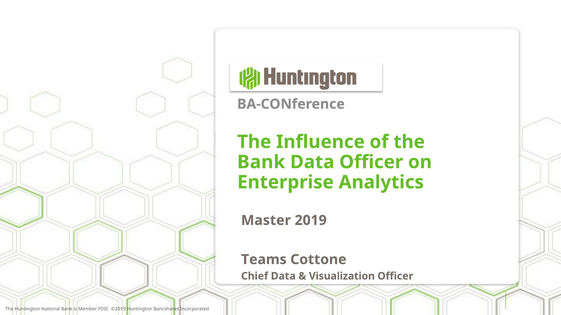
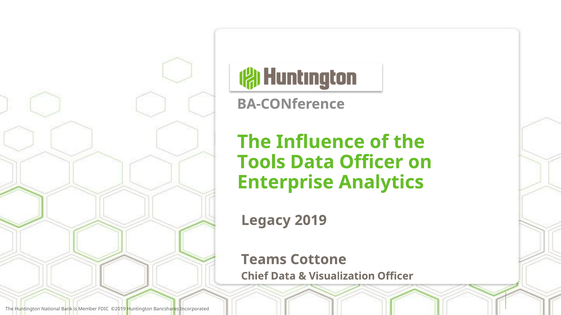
Bank: Bank -> Tools (261, 162)
Master: Master -> Legacy (266, 221)
